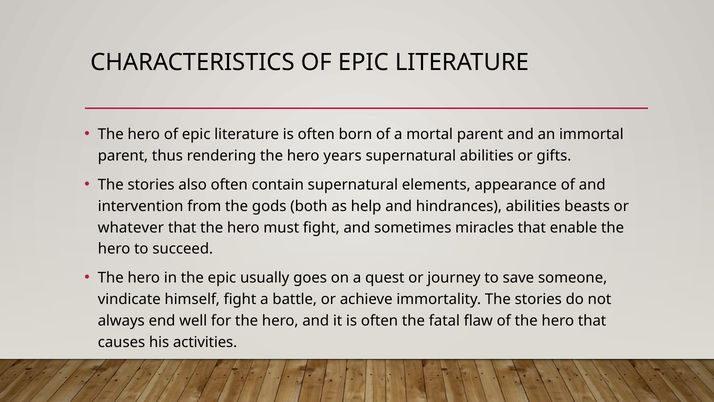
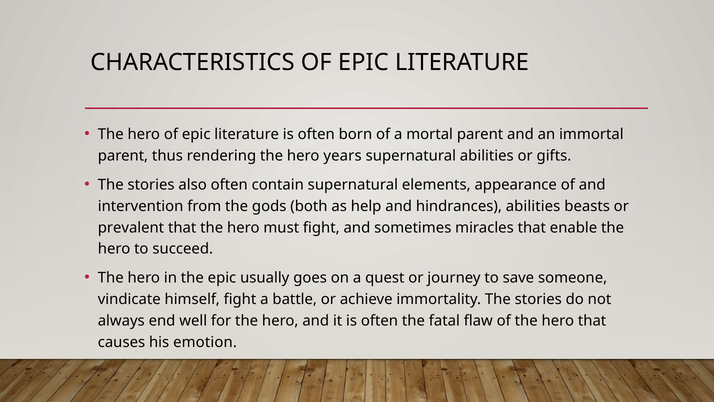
whatever: whatever -> prevalent (131, 227)
activities: activities -> emotion (205, 342)
